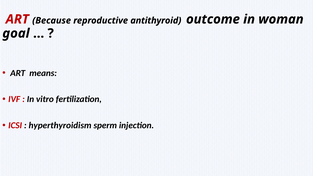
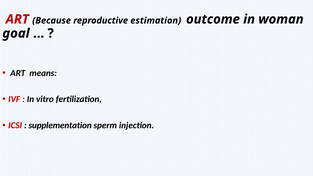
antithyroid: antithyroid -> estimation (156, 21)
hyperthyroidism: hyperthyroidism -> supplementation (60, 126)
